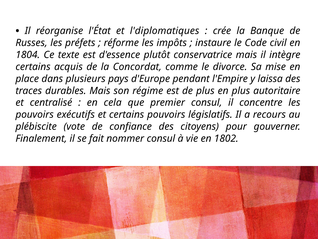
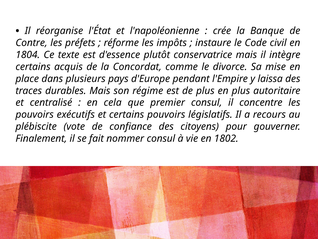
l'diplomatiques: l'diplomatiques -> l'napoléonienne (165, 31)
Russes: Russes -> Contre (31, 43)
